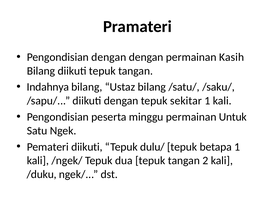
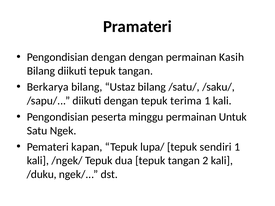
Indahnya: Indahnya -> Berkarya (48, 87)
sekitar: sekitar -> terima (186, 101)
Pemateri diikuti: diikuti -> kapan (87, 147)
dulu/: dulu/ -> lupa/ (152, 147)
betapa: betapa -> sendiri (216, 147)
